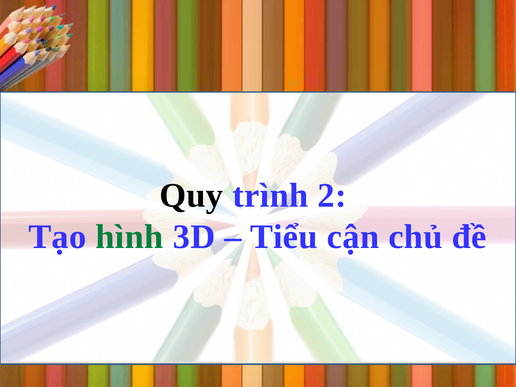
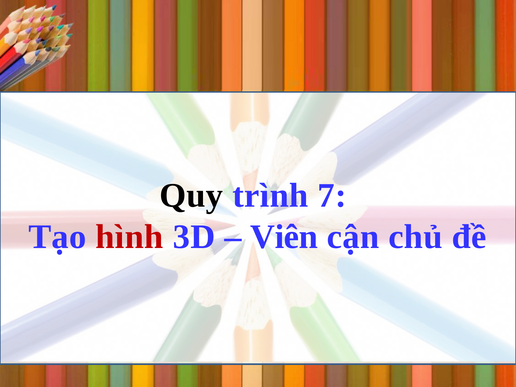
2: 2 -> 7 (332, 196)
hình colour: green -> red (129, 237)
Tiểu: Tiểu -> Viên (284, 237)
